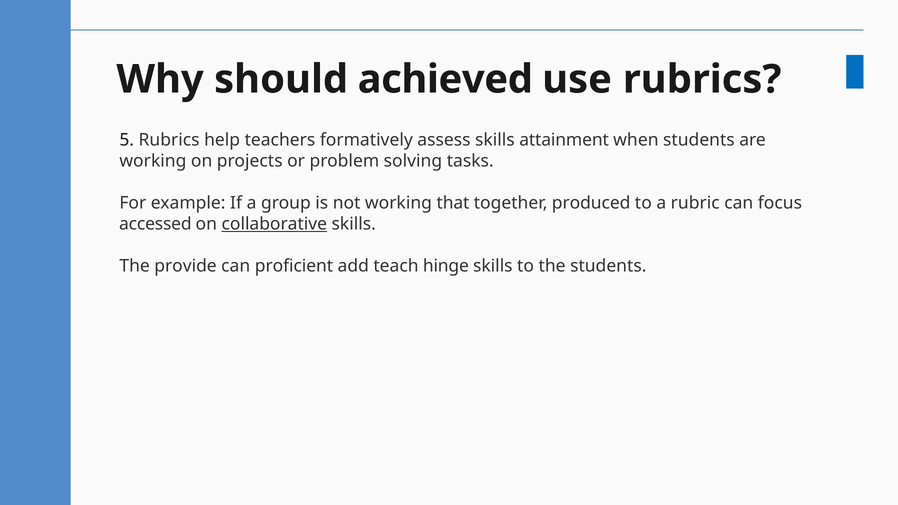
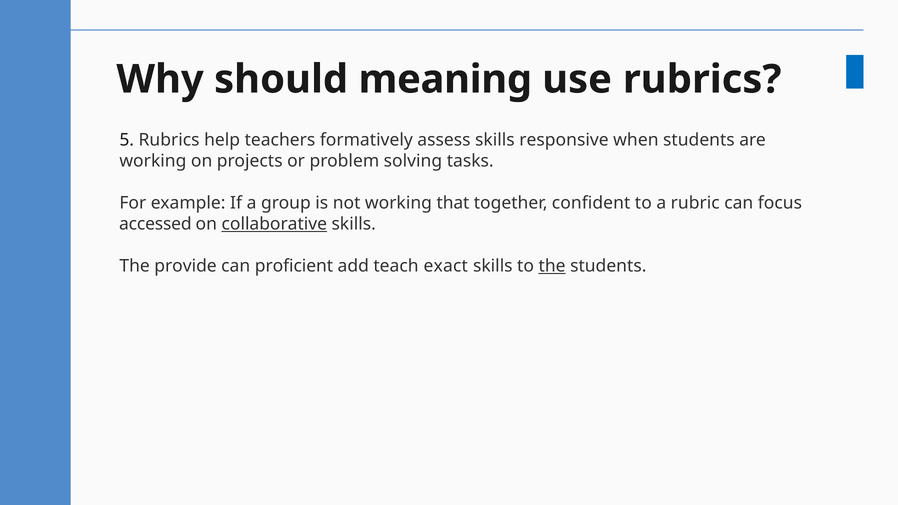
achieved: achieved -> meaning (445, 79)
attainment: attainment -> responsive (564, 140)
produced: produced -> confident (591, 203)
hinge: hinge -> exact (446, 266)
the underline: none -> present (552, 266)
